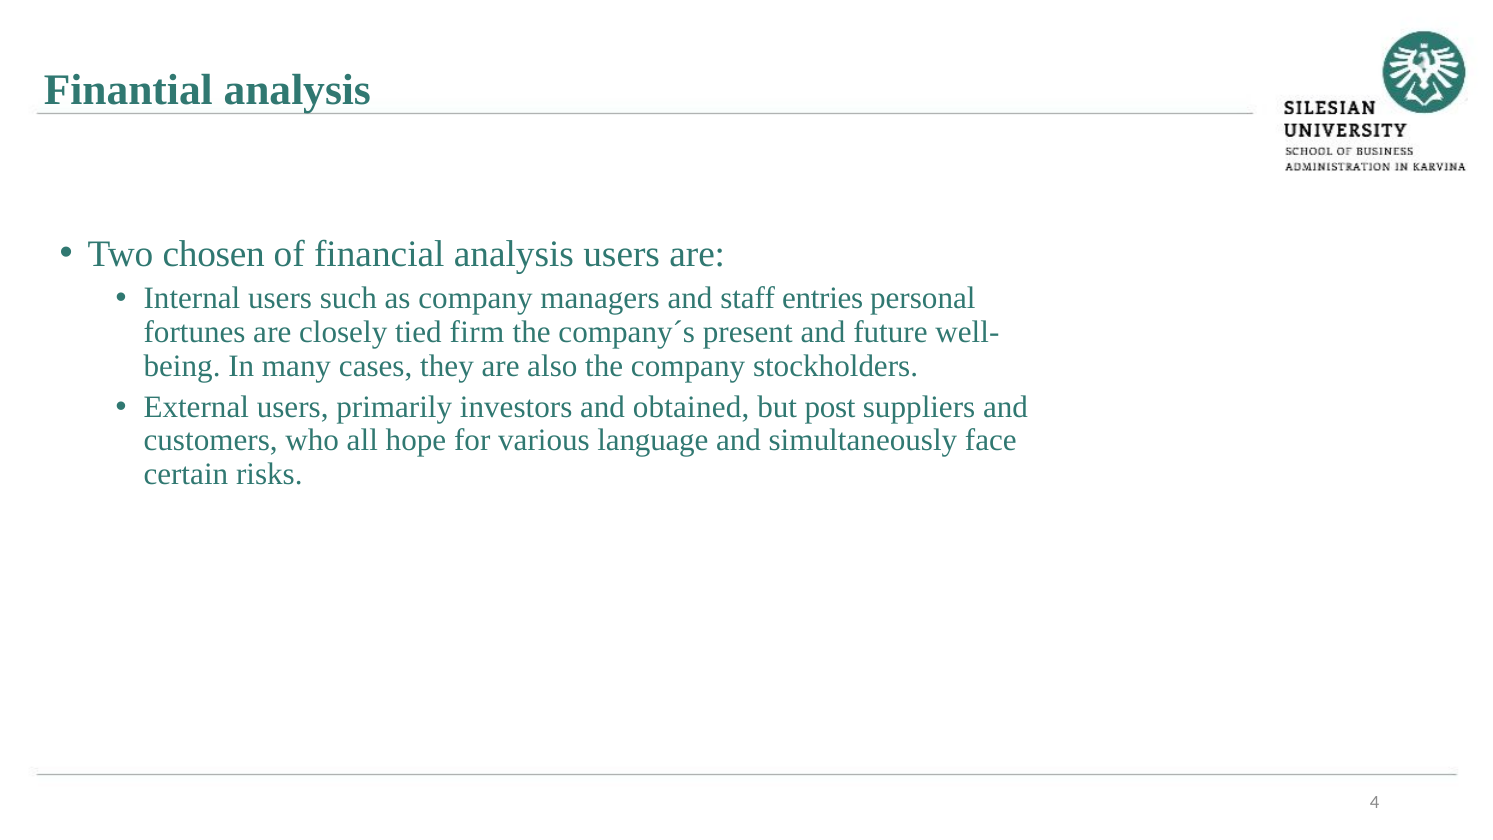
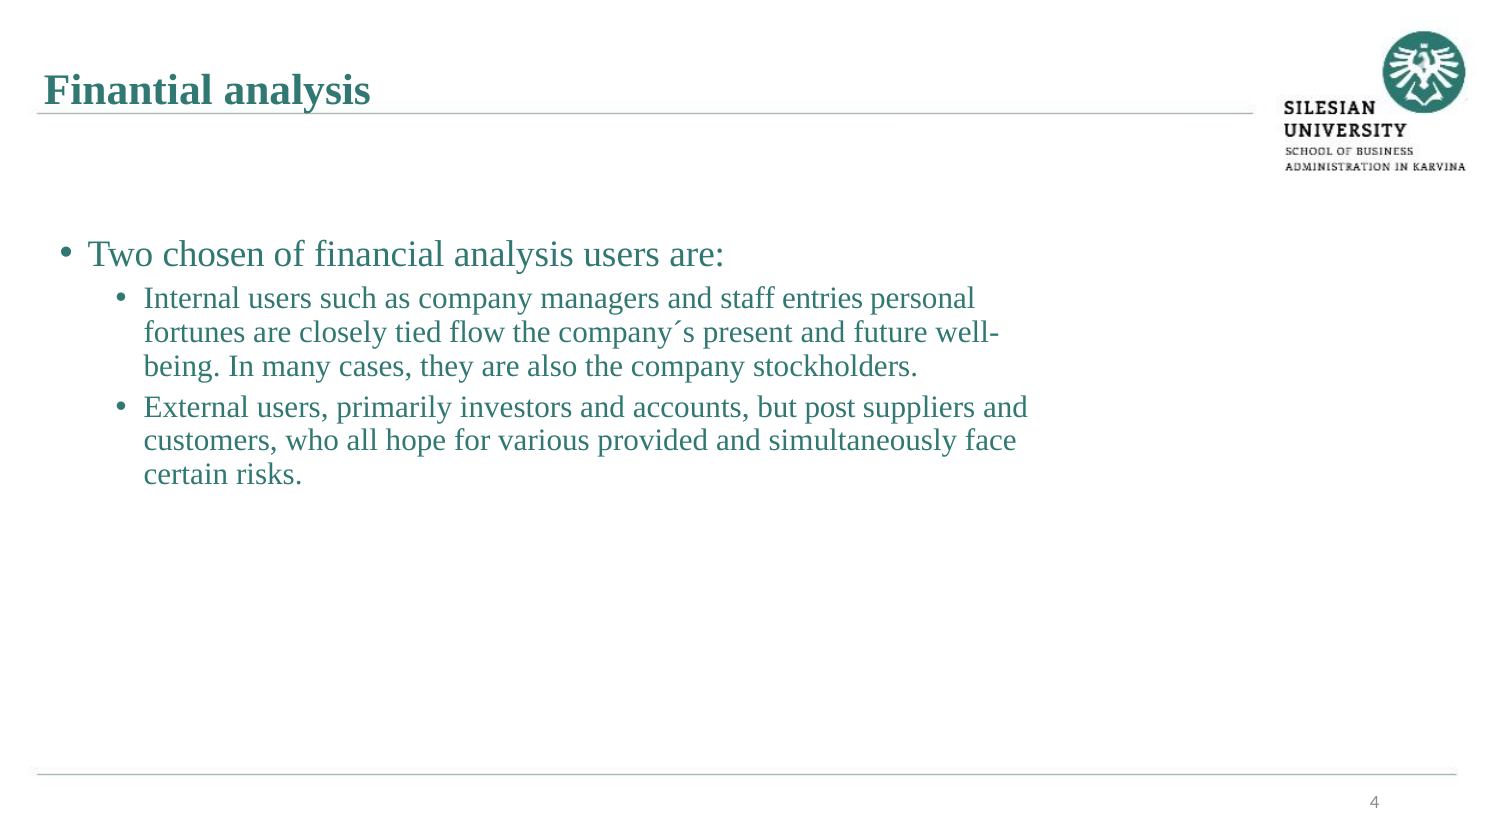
firm: firm -> flow (477, 332)
obtained: obtained -> accounts (691, 407)
language: language -> provided (653, 441)
